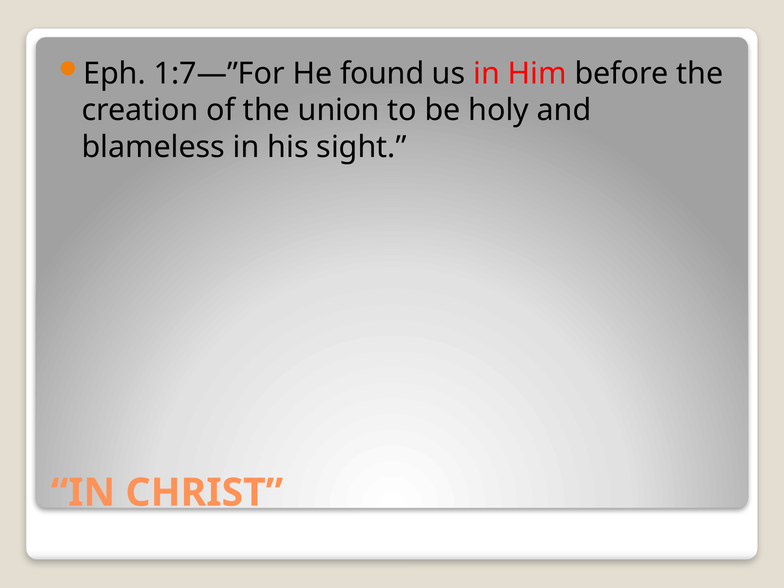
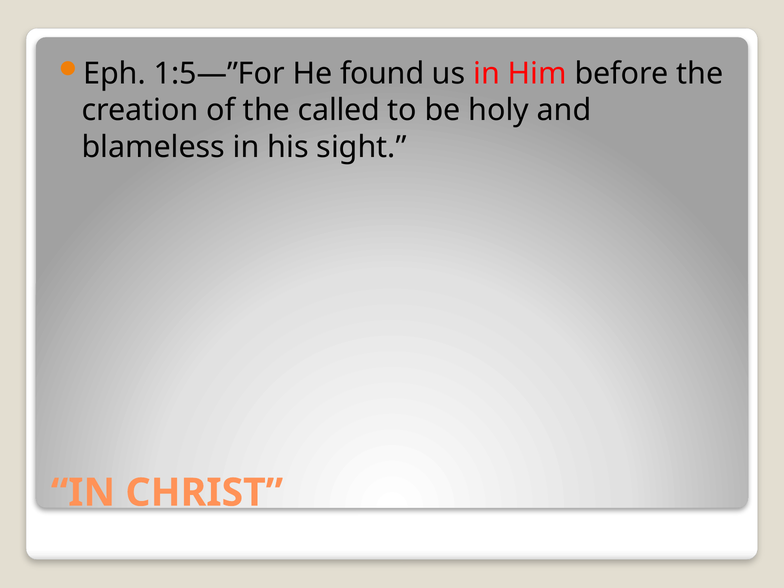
1:7—”For: 1:7—”For -> 1:5—”For (219, 74)
union: union -> called (339, 110)
